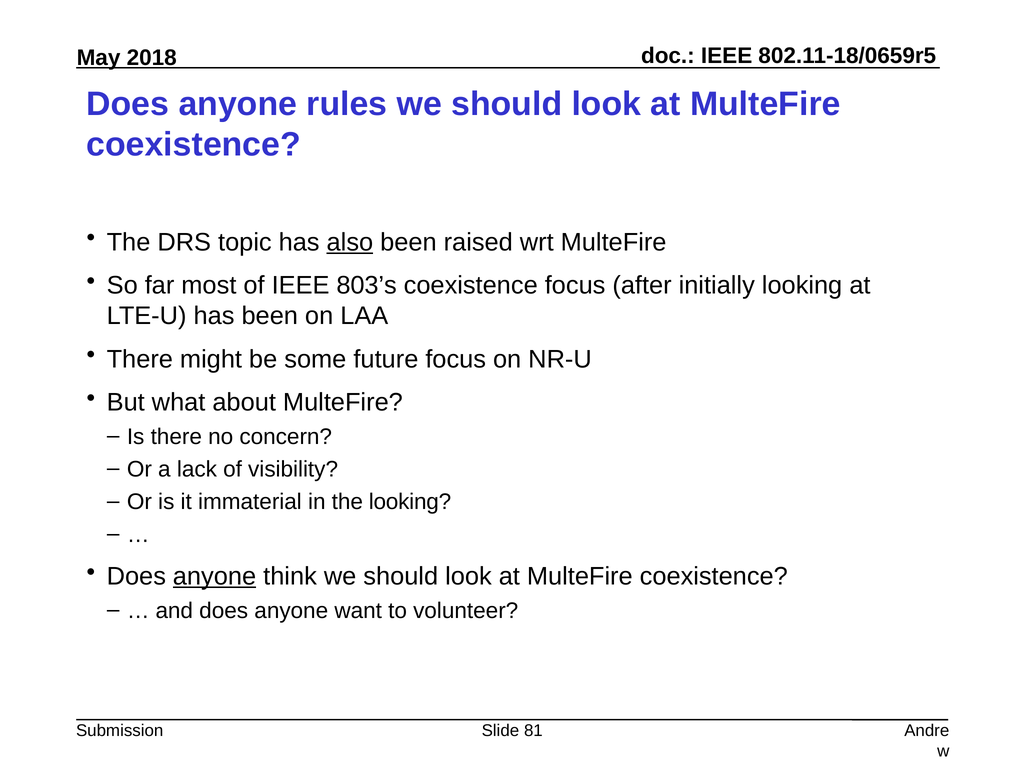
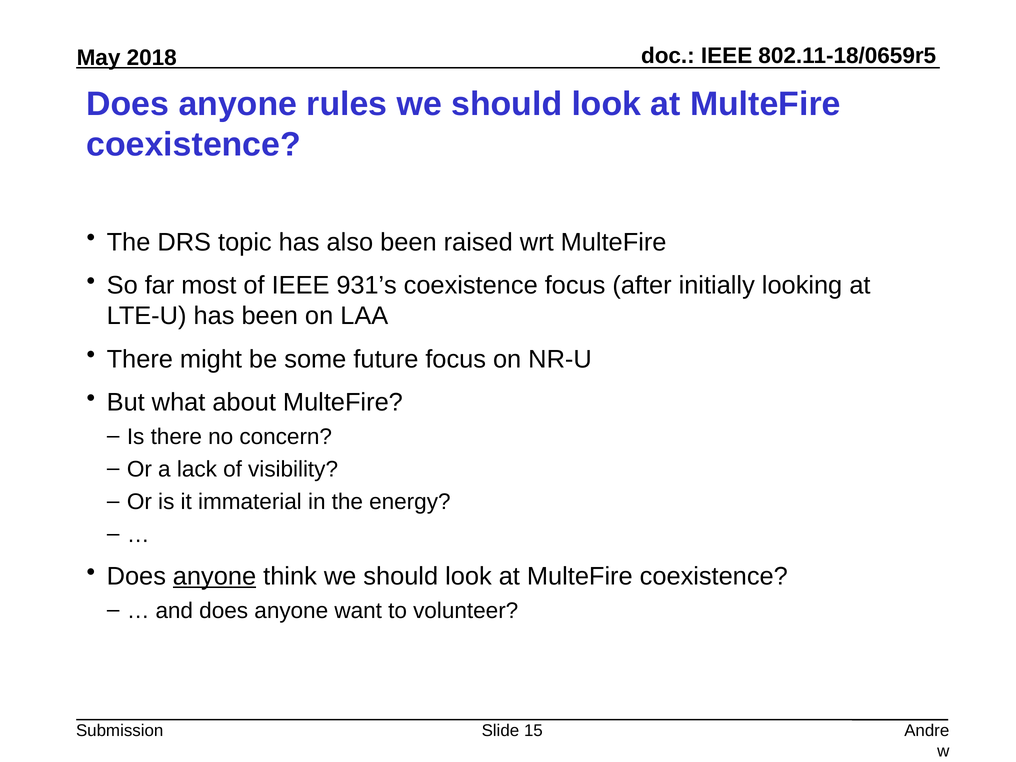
also underline: present -> none (350, 242)
803’s: 803’s -> 931’s (367, 285)
the looking: looking -> energy (410, 502)
81: 81 -> 15 (533, 731)
